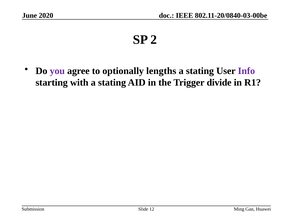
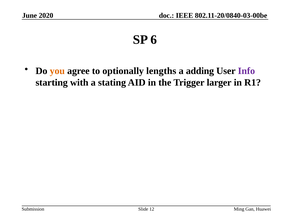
2: 2 -> 6 (154, 40)
you colour: purple -> orange (57, 71)
stating: stating -> adding (200, 71)
divide: divide -> larger (219, 82)
